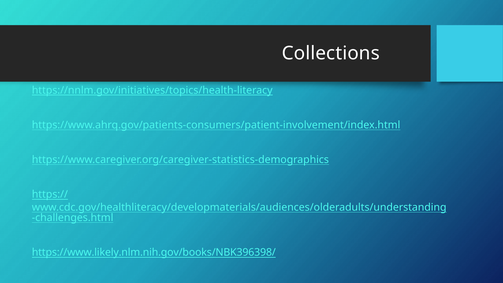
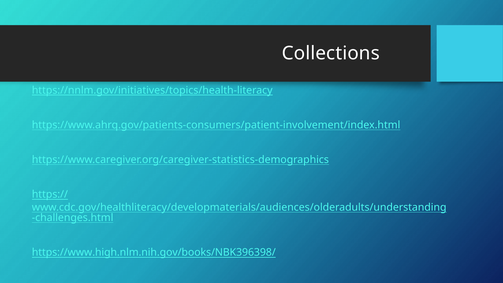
https://www.likely.nlm.nih.gov/books/NBK396398/: https://www.likely.nlm.nih.gov/books/NBK396398/ -> https://www.high.nlm.nih.gov/books/NBK396398/ (154, 252)
